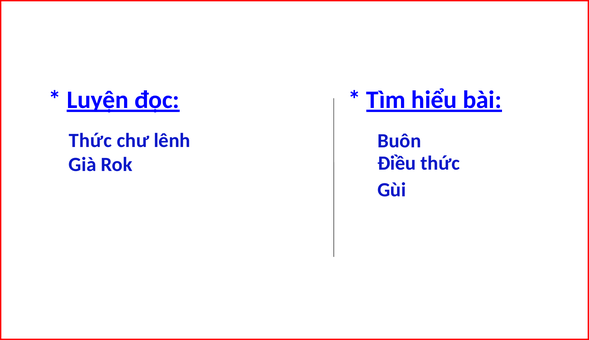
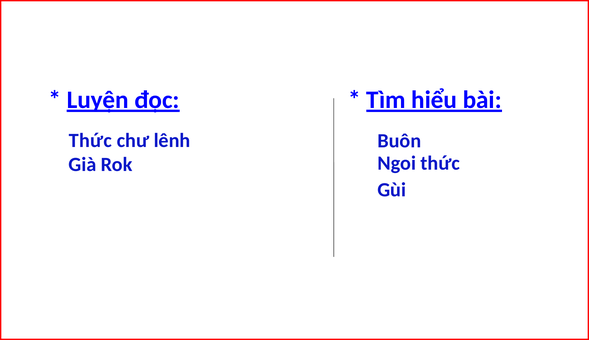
Điều: Điều -> Ngoi (397, 163)
